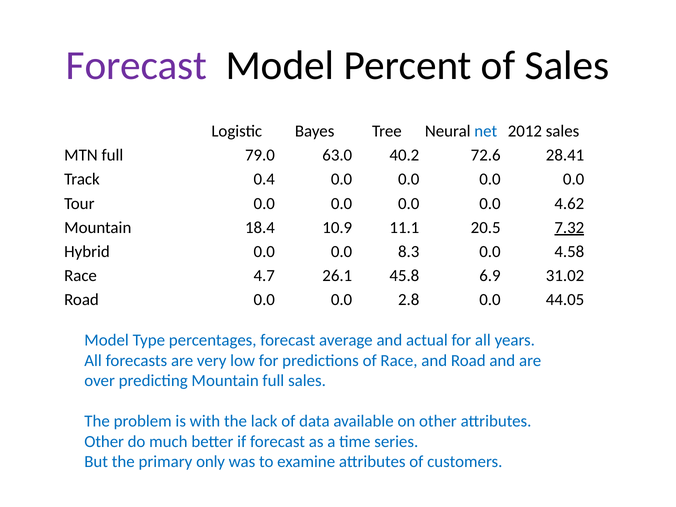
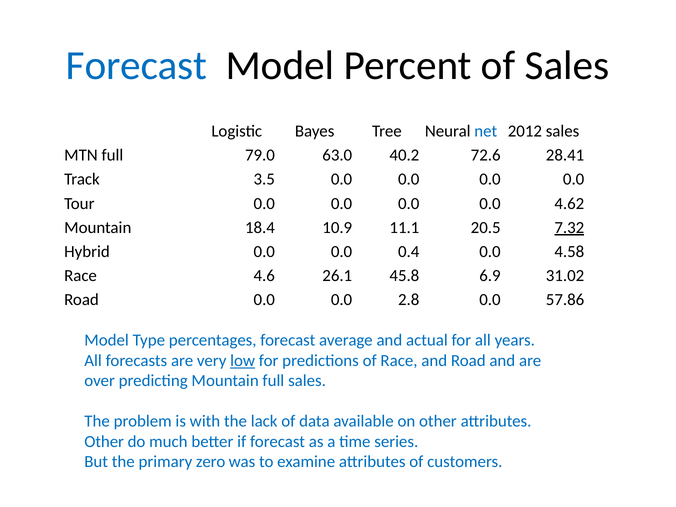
Forecast colour: purple -> blue (136, 65)
0.4: 0.4 -> 3.5 (264, 179)
8.3: 8.3 -> 0.4 (409, 252)
4.7: 4.7 -> 4.6 (264, 276)
44.05: 44.05 -> 57.86 (565, 300)
low underline: none -> present (243, 361)
only: only -> zero (211, 462)
